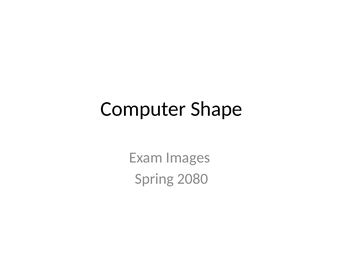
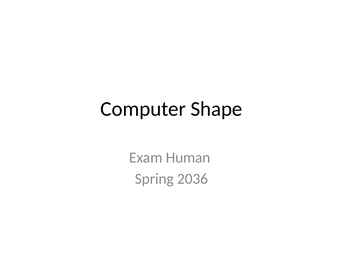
Images: Images -> Human (188, 158)
2080: 2080 -> 2036 (193, 179)
